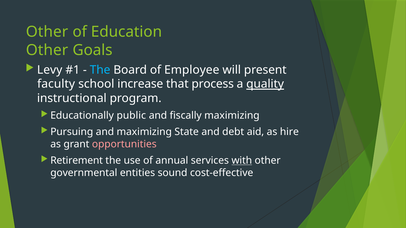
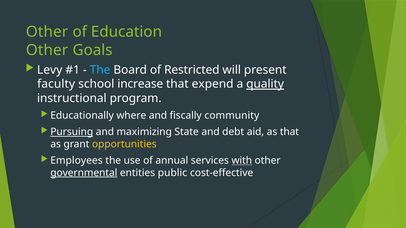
Employee: Employee -> Restricted (192, 70)
process: process -> expend (213, 84)
public: public -> where (131, 116)
fiscally maximizing: maximizing -> community (232, 116)
Pursuing underline: none -> present (72, 132)
as hire: hire -> that (289, 132)
opportunities colour: pink -> yellow (124, 144)
Retirement: Retirement -> Employees (77, 161)
governmental underline: none -> present (84, 173)
sound: sound -> public (172, 173)
